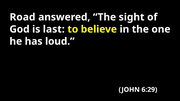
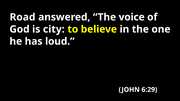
sight: sight -> voice (132, 17)
last: last -> city (54, 29)
